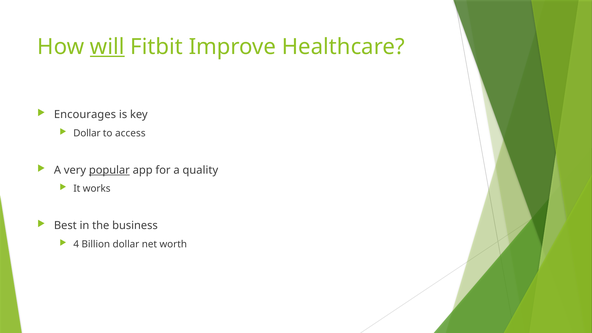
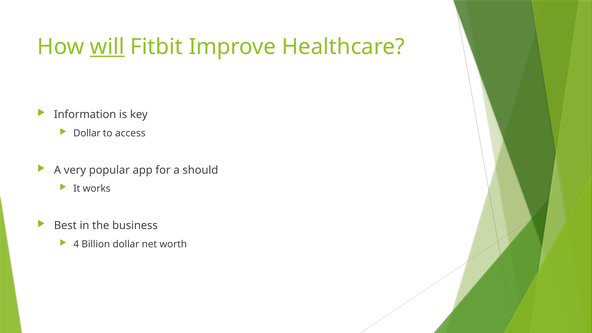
Encourages: Encourages -> Information (85, 115)
popular underline: present -> none (109, 170)
quality: quality -> should (200, 170)
